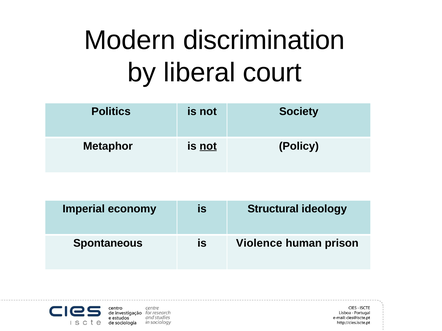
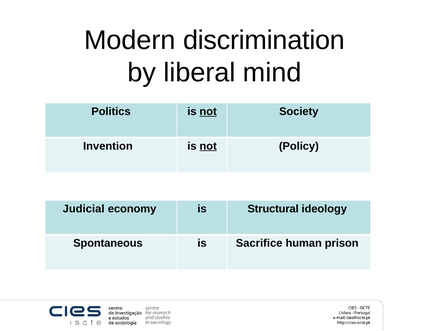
court: court -> mind (272, 73)
not underline: none -> present (208, 112)
Metaphor: Metaphor -> Invention (108, 146)
Imperial: Imperial -> Judicial (84, 209)
Violence: Violence -> Sacrifice (259, 244)
